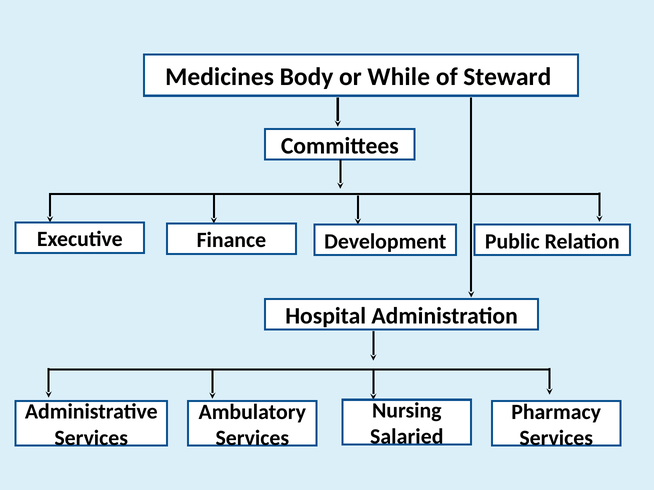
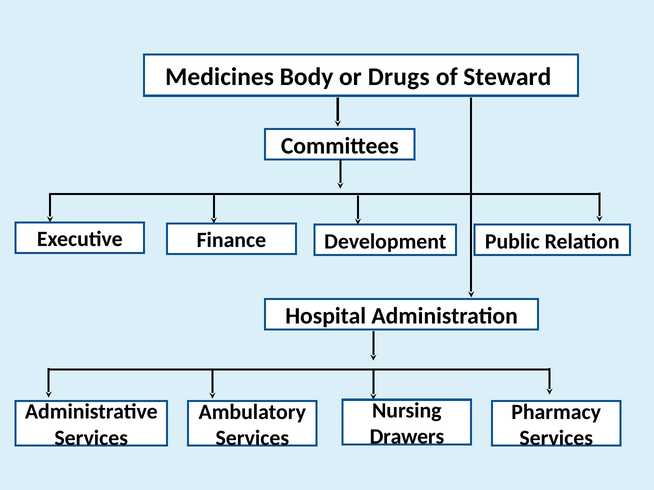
While: While -> Drugs (399, 77)
Salaried: Salaried -> Drawers (407, 437)
